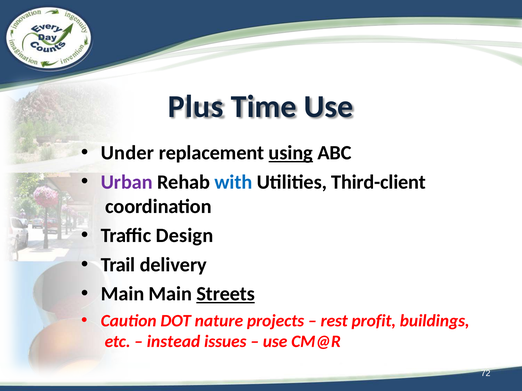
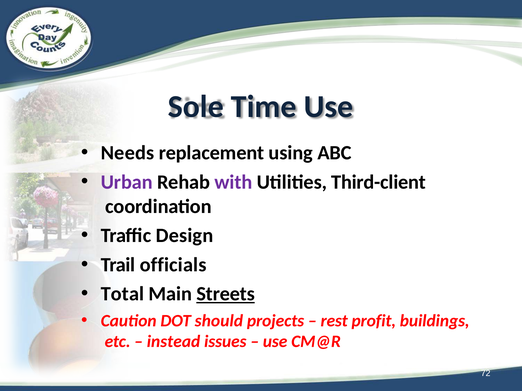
Plus: Plus -> Sole (196, 107)
Under: Under -> Needs (128, 153)
using underline: present -> none (291, 153)
with colour: blue -> purple (233, 182)
delivery: delivery -> officials (173, 265)
Main: Main -> Total (122, 294)
nature: nature -> should (219, 321)
